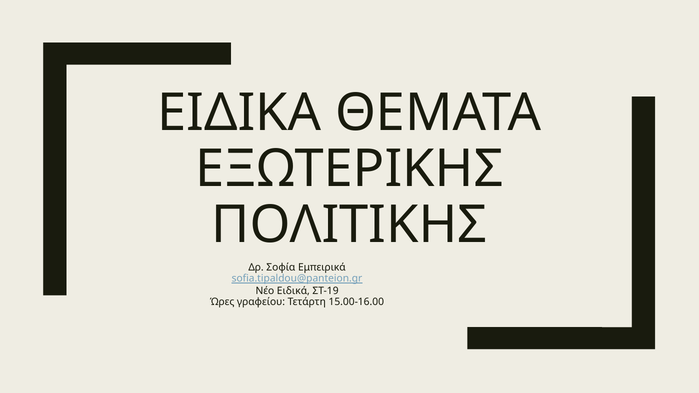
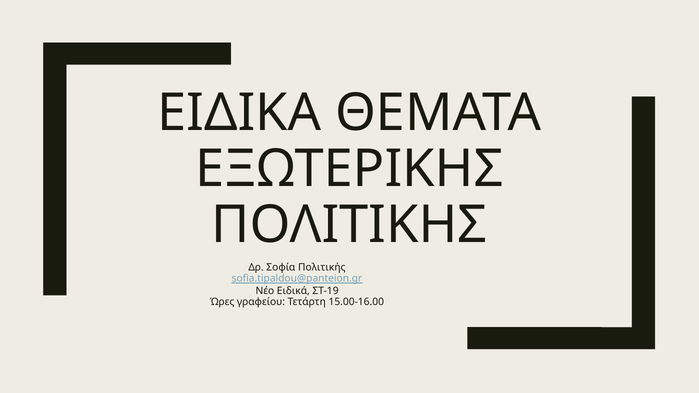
Εμπειρικά: Εμπειρικά -> Πολιτικής (322, 268)
